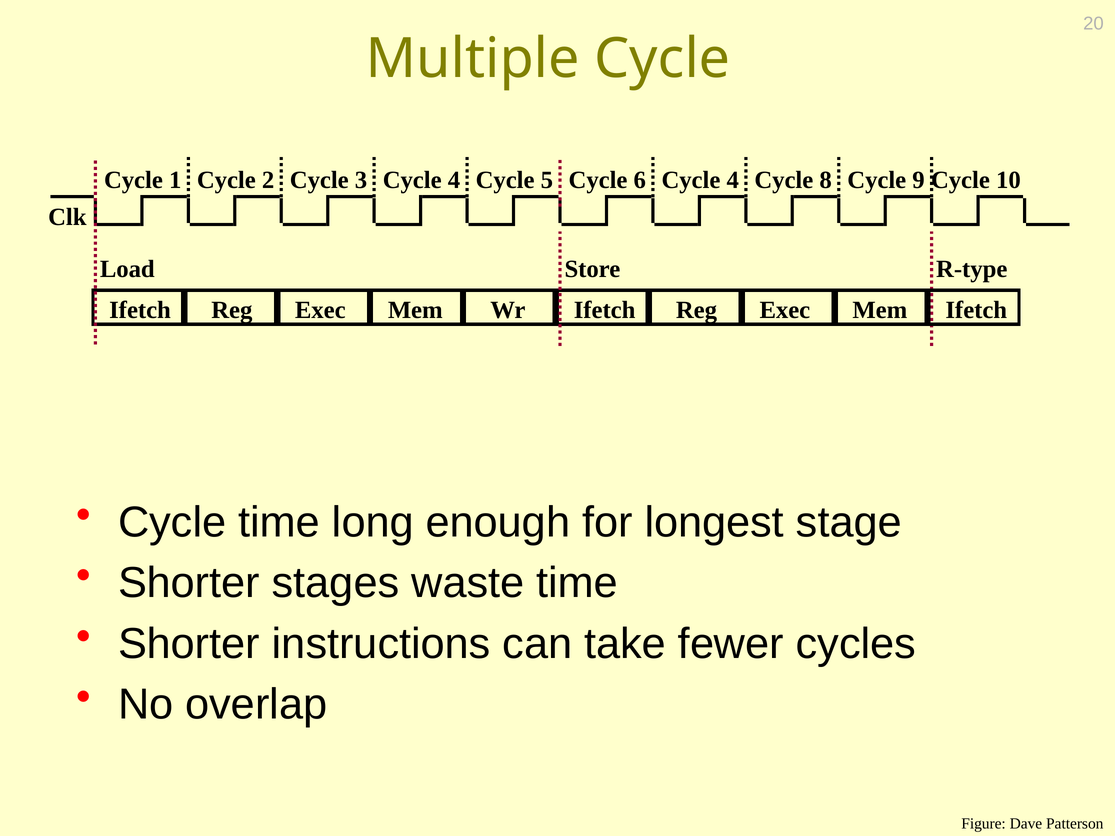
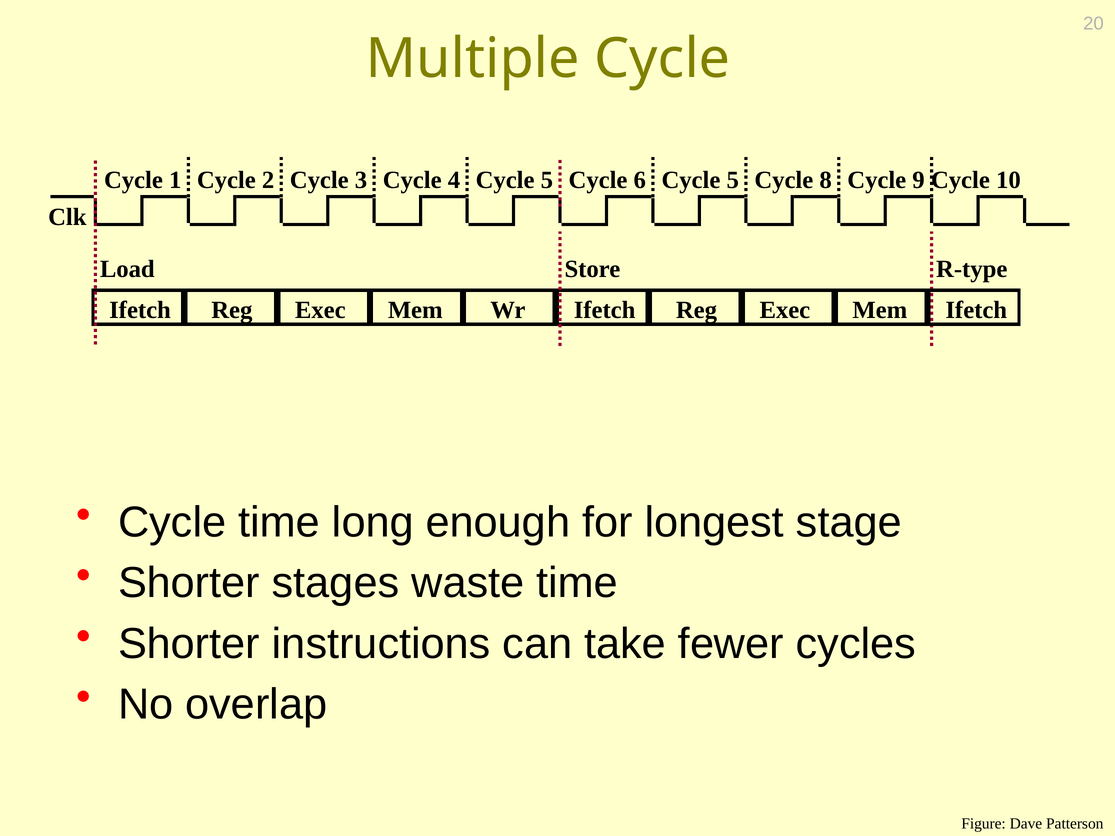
6 Cycle 4: 4 -> 5 (733, 180)
